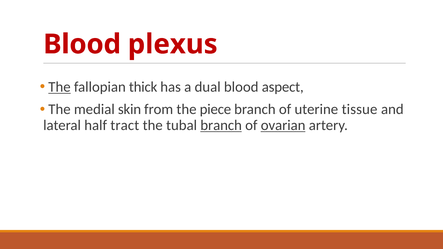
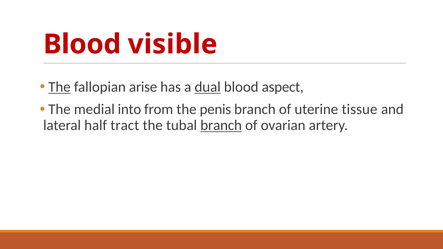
plexus: plexus -> visible (173, 44)
thick: thick -> arise (143, 87)
dual underline: none -> present (208, 87)
skin: skin -> into (130, 109)
piece: piece -> penis (215, 109)
ovarian underline: present -> none (283, 125)
